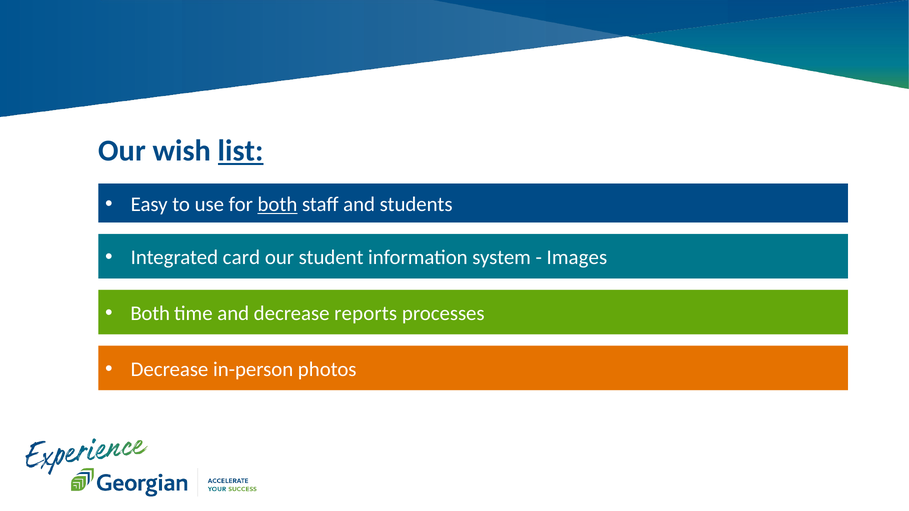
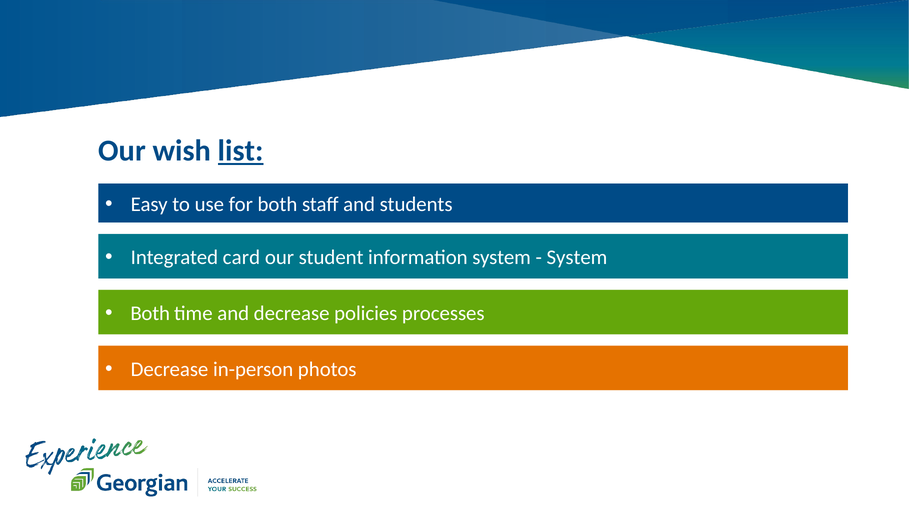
both underline: present -> none (277, 205)
Images: Images -> System (577, 258)
reports: reports -> policies (366, 314)
